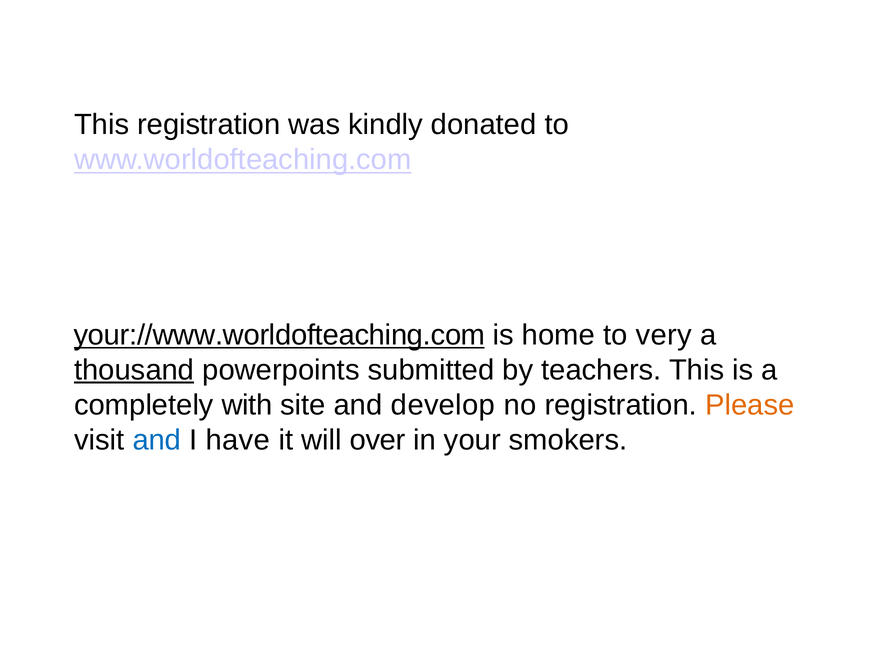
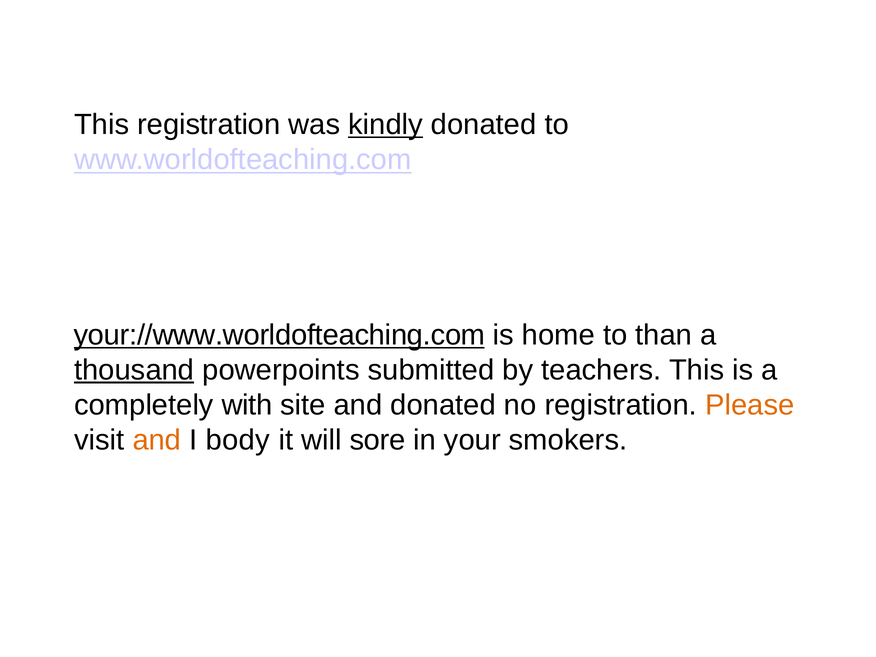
kindly underline: none -> present (386, 125)
very: very -> than (664, 335)
and develop: develop -> donated (443, 405)
and colour: blue -> orange (157, 440)
have: have -> body (238, 440)
over: over -> sore (378, 440)
